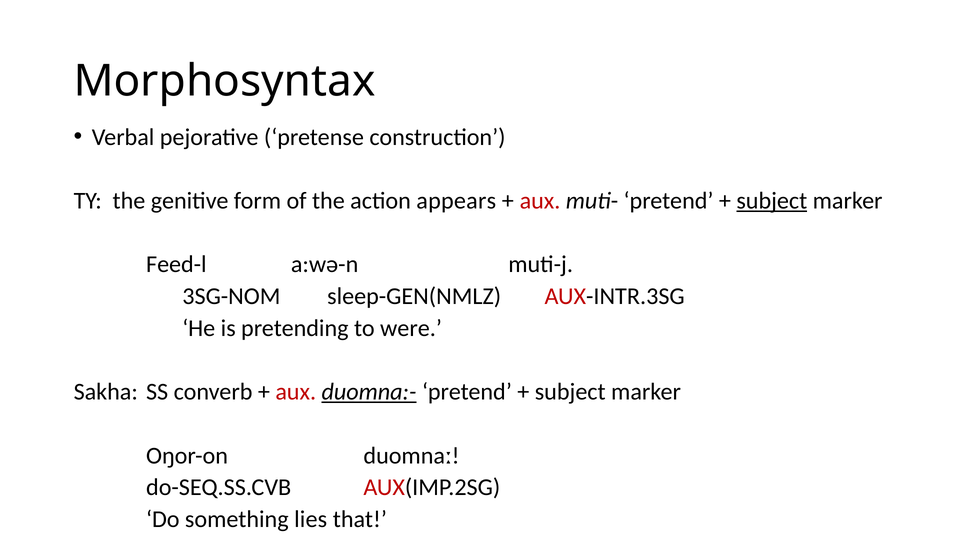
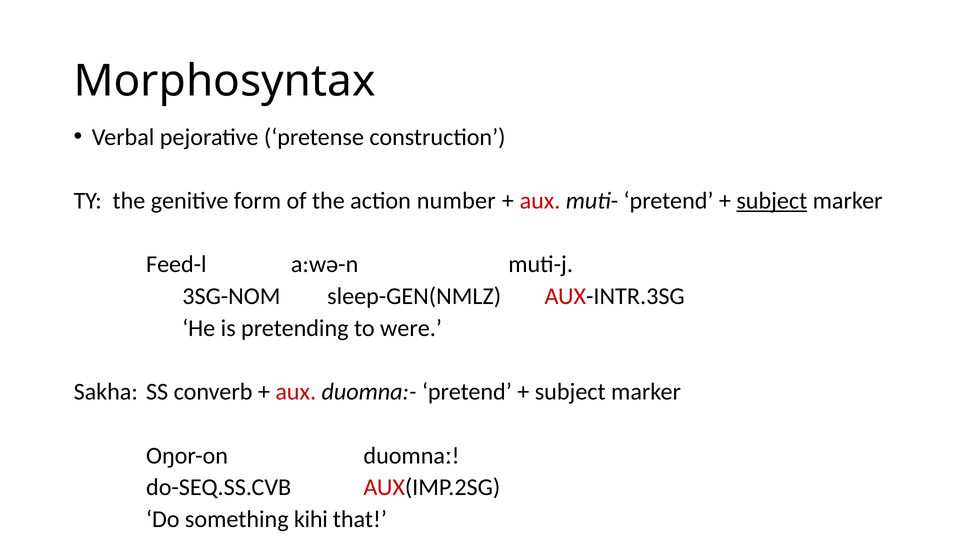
appears: appears -> number (456, 201)
duomna:- underline: present -> none (369, 392)
lies: lies -> kihi (311, 520)
